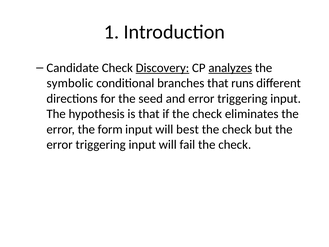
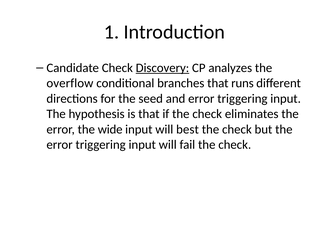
analyzes underline: present -> none (230, 68)
symbolic: symbolic -> overflow (70, 83)
form: form -> wide (110, 129)
